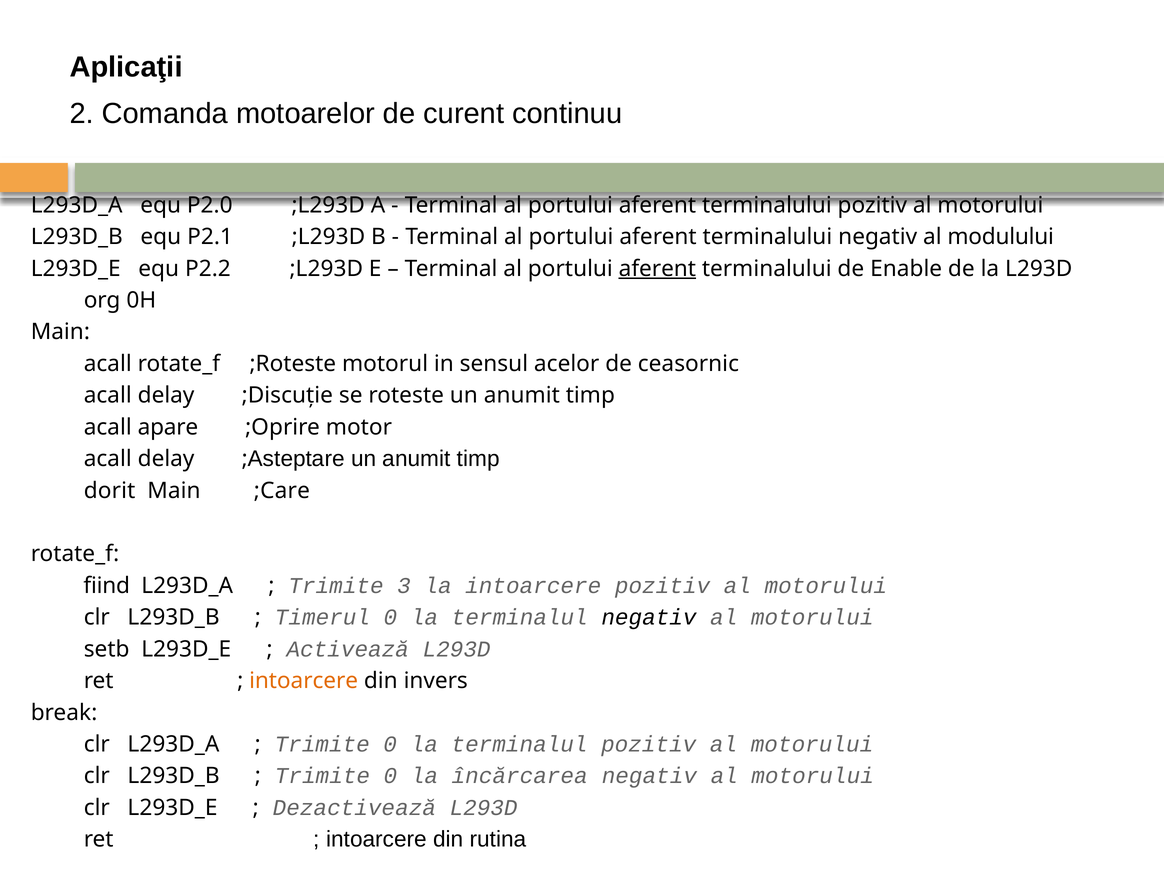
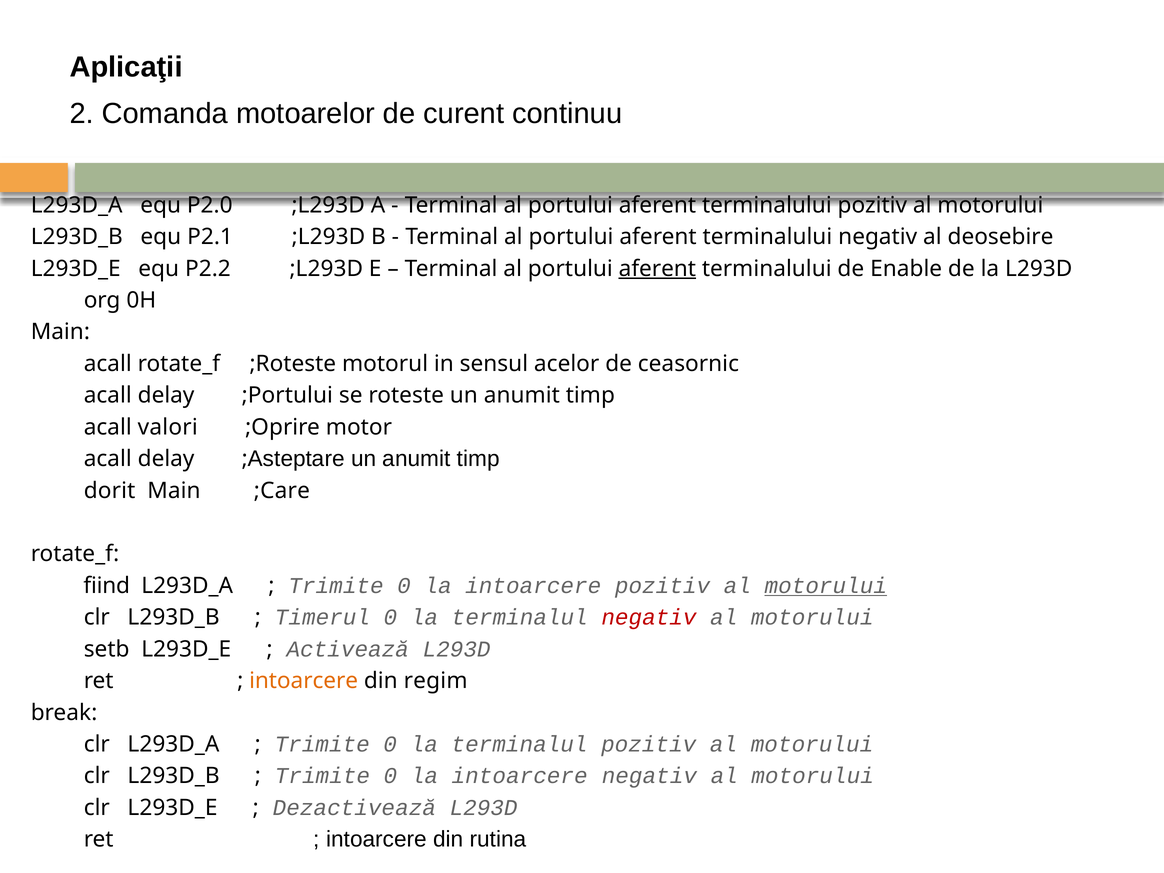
modulului: modulului -> deosebire (1001, 237)
;Discuţie: ;Discuţie -> ;Portului (287, 395)
apare: apare -> valori (168, 427)
3: 3 -> 0 (404, 586)
motorului underline: none -> present (826, 586)
negativ colour: black -> red (649, 617)
invers: invers -> regim (436, 681)
încărcarea: încărcarea -> intoarcere (520, 776)
